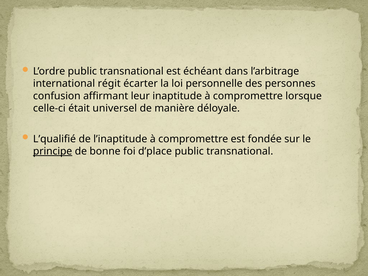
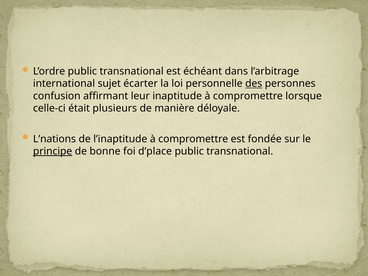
régit: régit -> sujet (109, 84)
des underline: none -> present (254, 84)
universel: universel -> plusieurs (115, 108)
L’qualifié: L’qualifié -> L’nations (55, 139)
